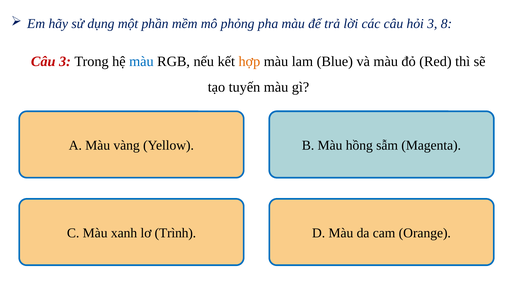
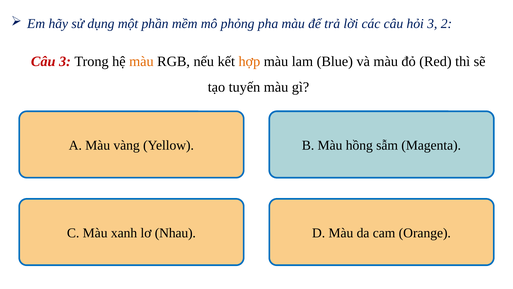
8: 8 -> 2 (446, 24)
màu colour: blue -> orange (141, 61)
Trình: Trình -> Nhau (175, 233)
